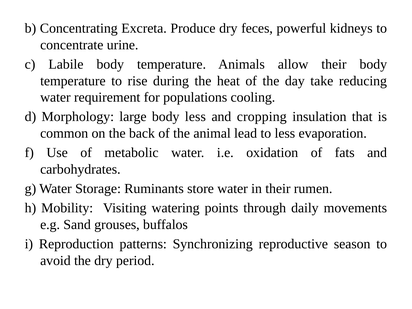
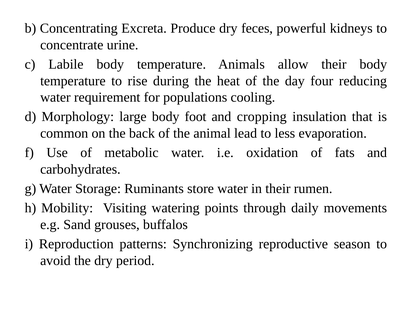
take: take -> four (322, 81)
body less: less -> foot (196, 117)
